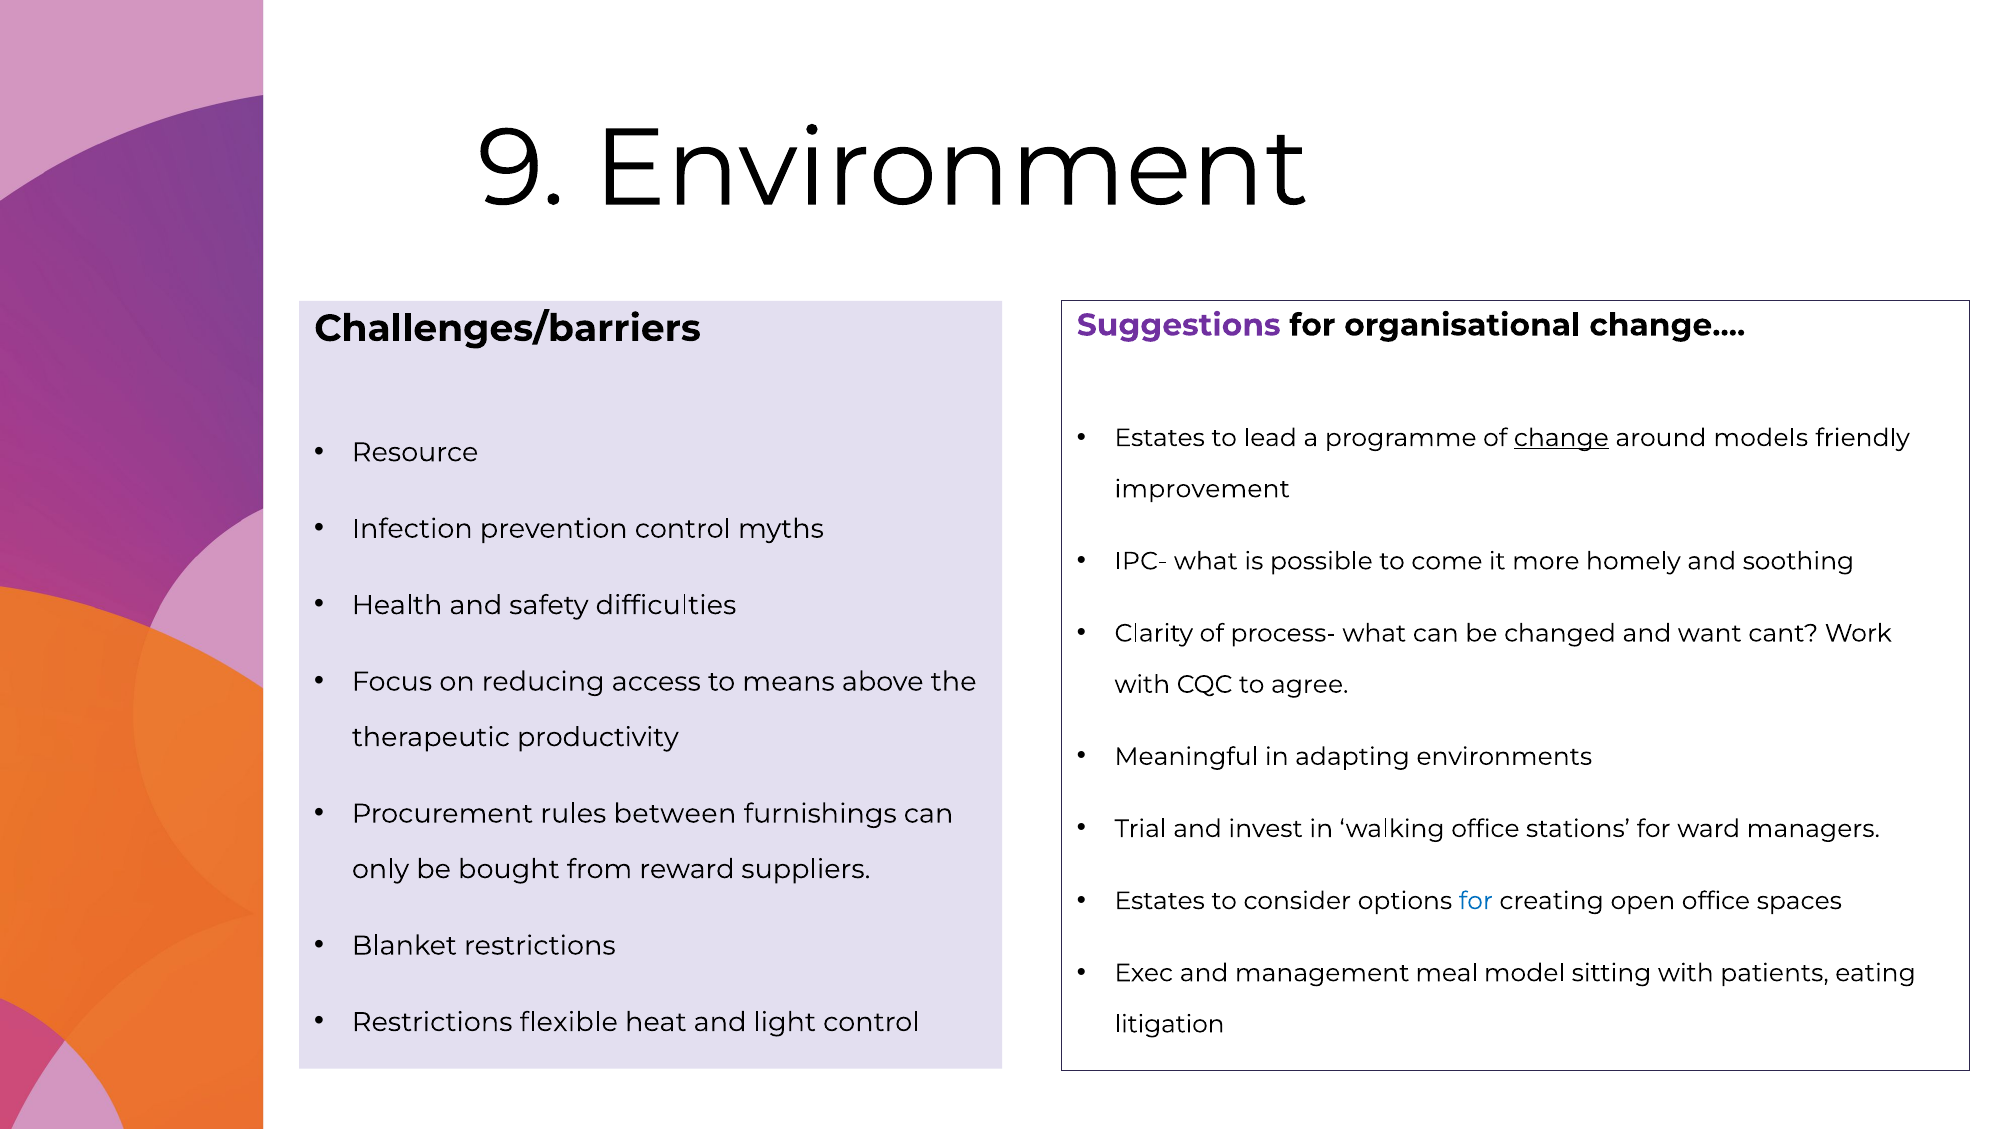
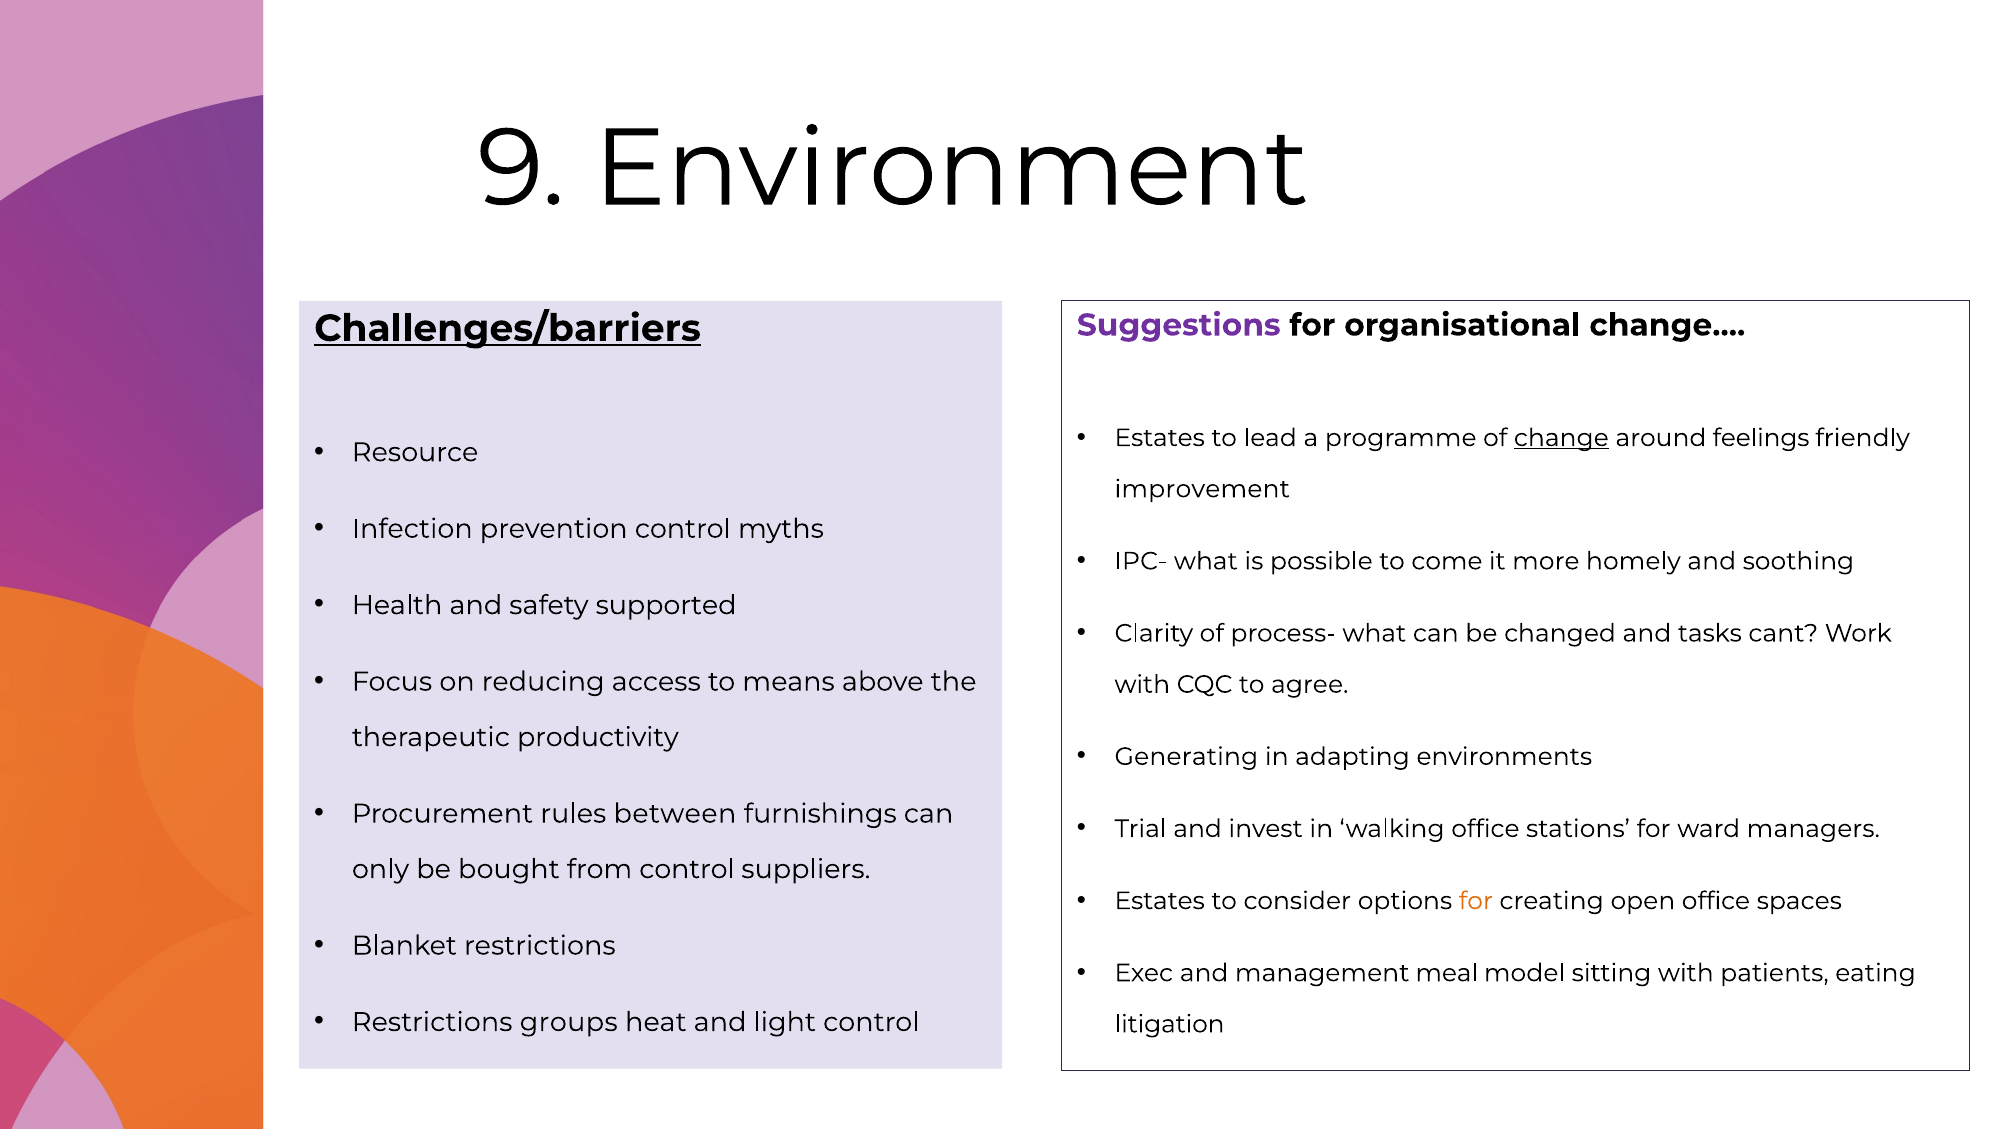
Challenges/barriers underline: none -> present (508, 328)
models: models -> feelings (1761, 438)
difficulties: difficulties -> supported (666, 605)
want: want -> tasks (1710, 633)
Meaningful: Meaningful -> Generating (1186, 757)
from reward: reward -> control (687, 869)
for colour: blue -> orange (1476, 901)
flexible: flexible -> groups (569, 1022)
